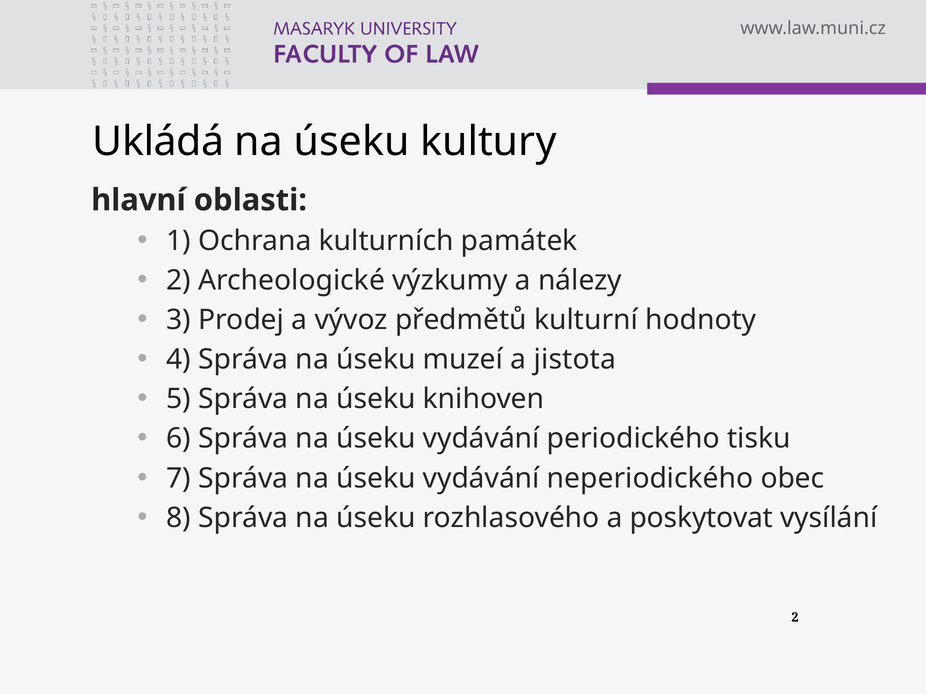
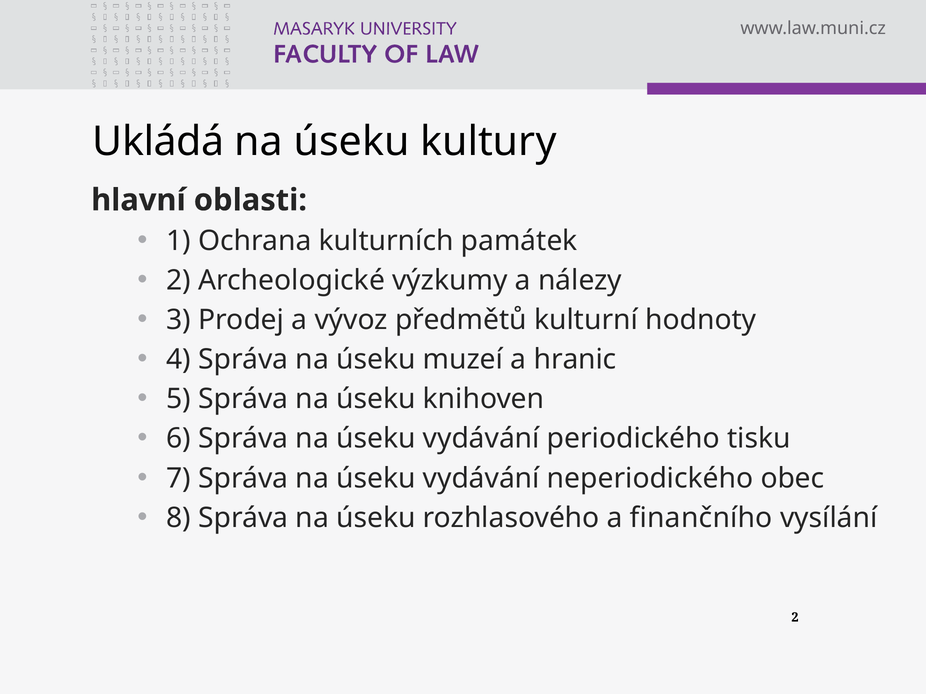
jistota: jistota -> hranic (575, 360)
poskytovat: poskytovat -> finančního (701, 518)
